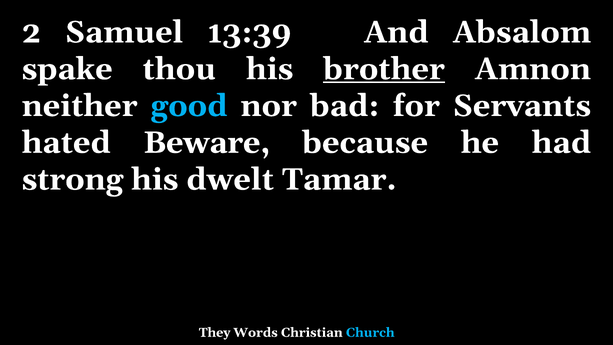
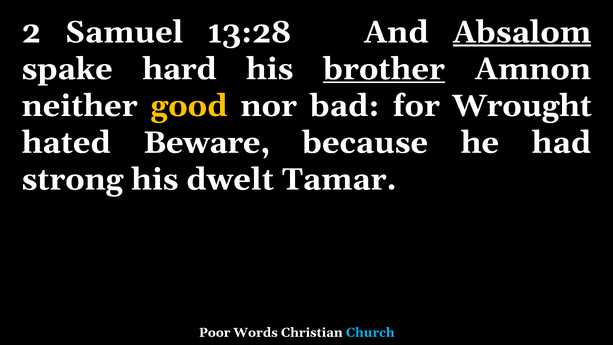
13:39: 13:39 -> 13:28 (249, 32)
Absalom underline: none -> present (522, 32)
thou: thou -> hard (179, 69)
good colour: light blue -> yellow (189, 106)
Servants: Servants -> Wrought (522, 106)
They: They -> Poor (215, 332)
